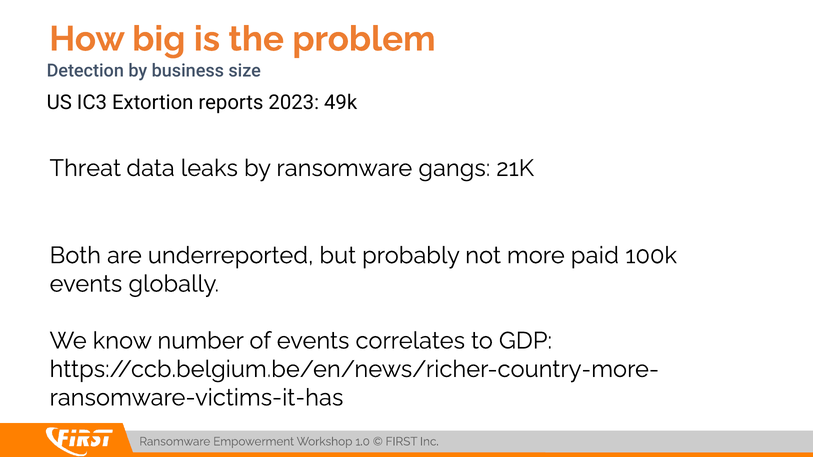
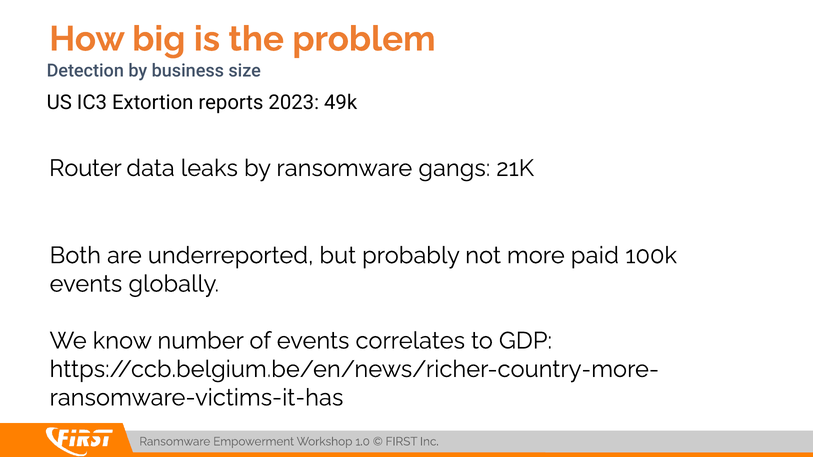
Threat: Threat -> Router (85, 168)
